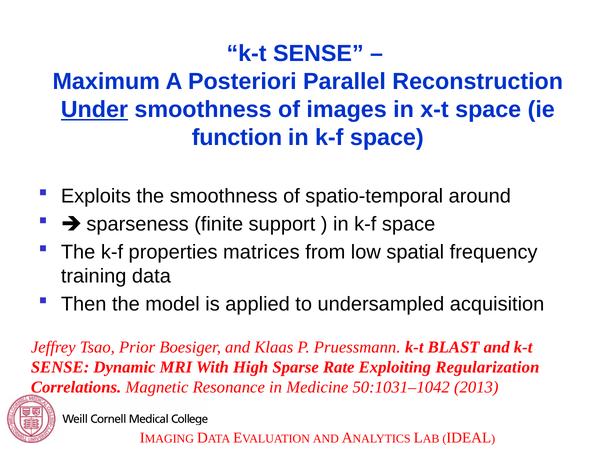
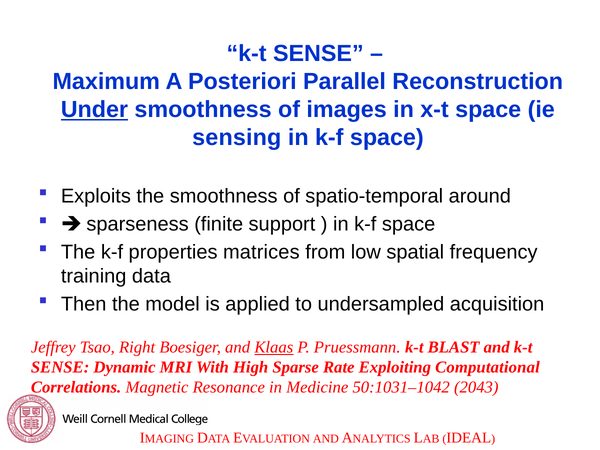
function: function -> sensing (237, 138)
Prior: Prior -> Right (137, 347)
Klaas underline: none -> present (274, 347)
Regularization: Regularization -> Computational (487, 367)
2013: 2013 -> 2043 (476, 387)
